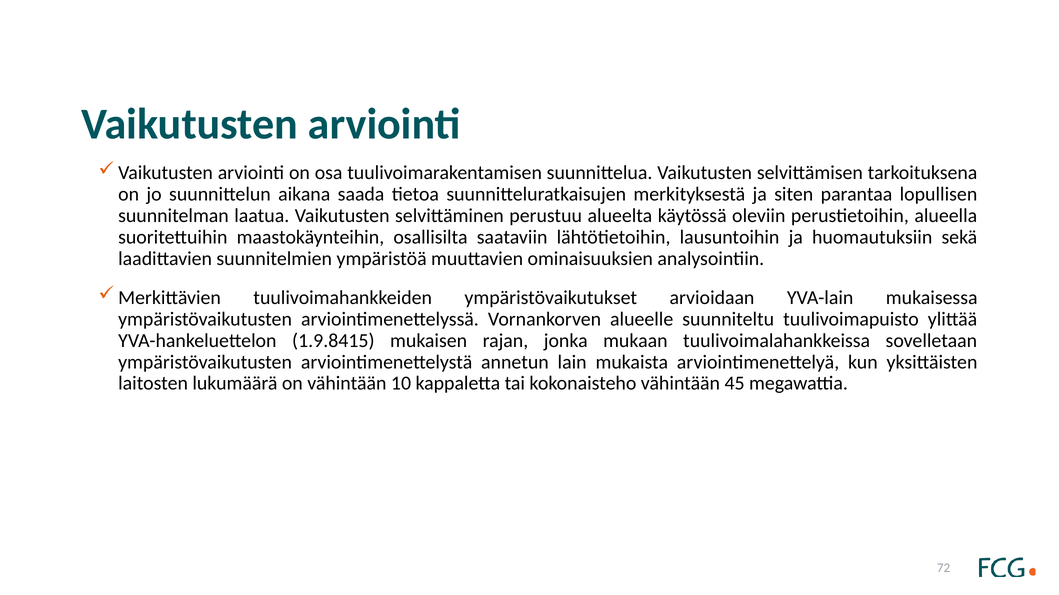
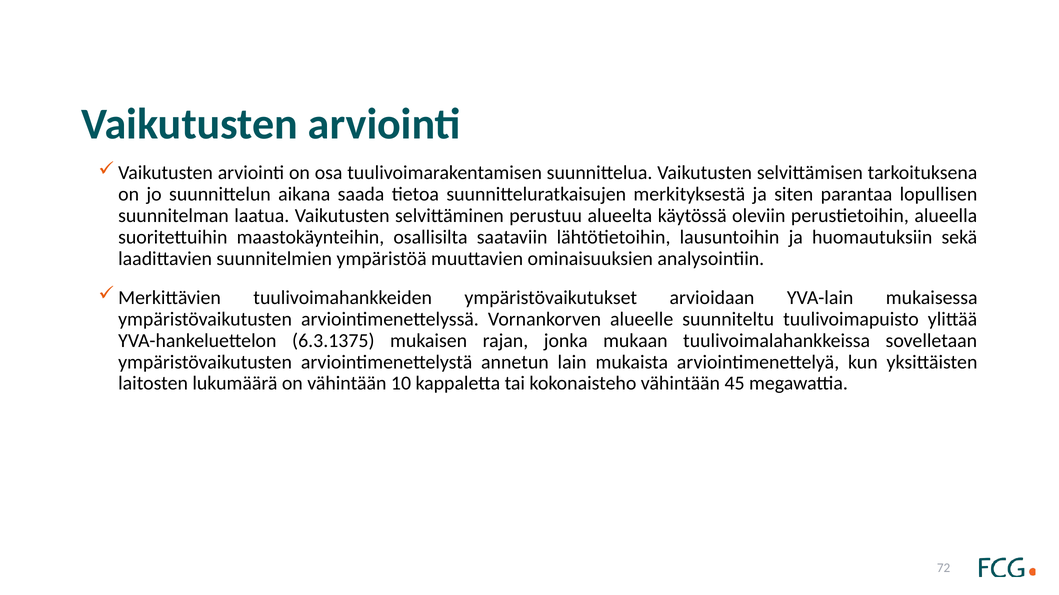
1.9.8415: 1.9.8415 -> 6.3.1375 (333, 341)
